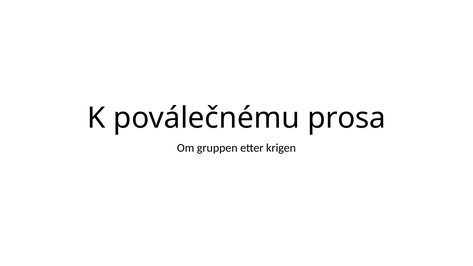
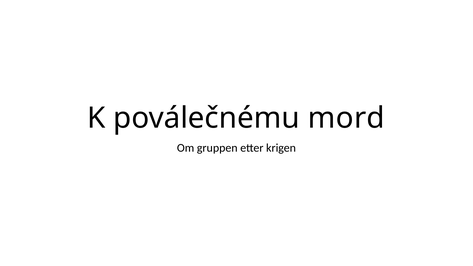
prosa: prosa -> mord (346, 118)
